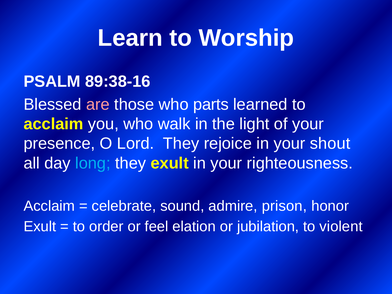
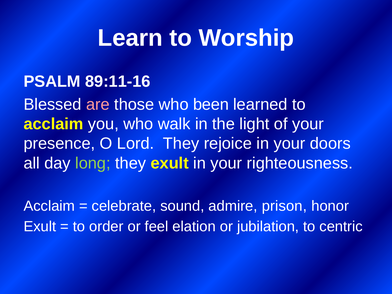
89:38-16: 89:38-16 -> 89:11-16 (118, 82)
parts: parts -> been (211, 104)
shout: shout -> doors (330, 144)
long colour: light blue -> light green (93, 163)
violent: violent -> centric (341, 227)
